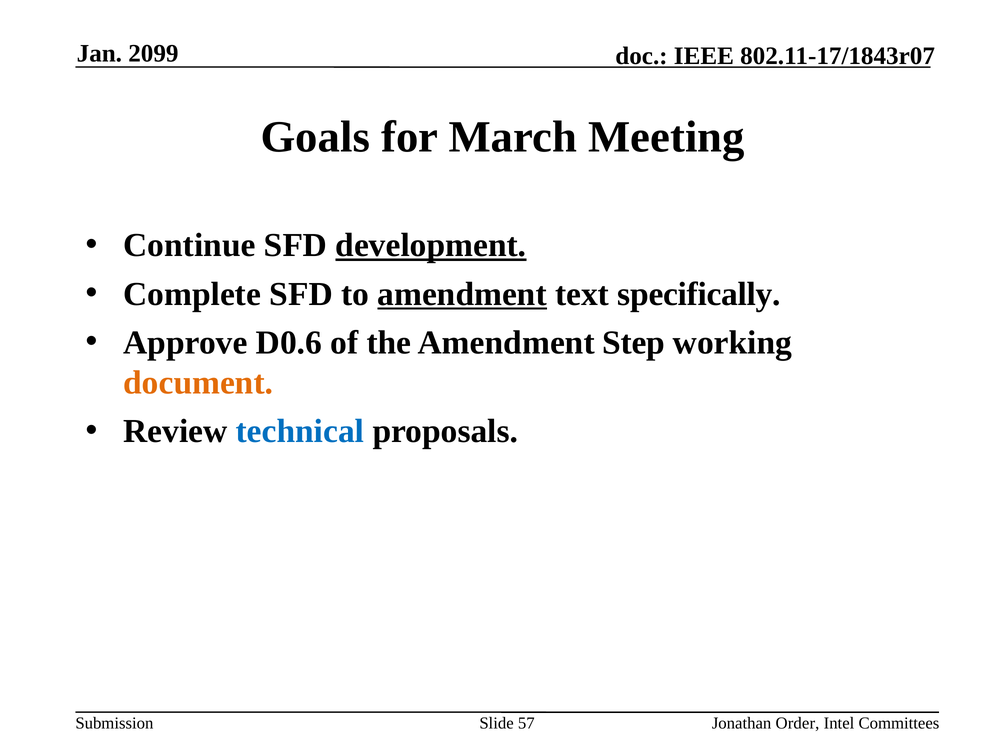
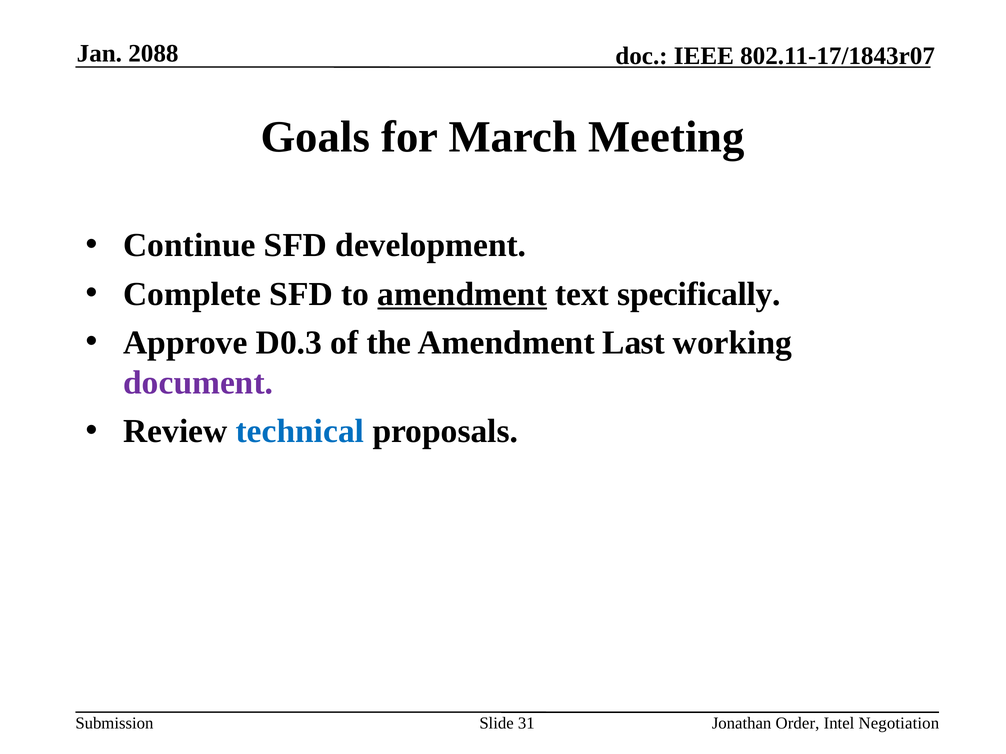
2099: 2099 -> 2088 (153, 53)
development underline: present -> none (431, 245)
D0.6: D0.6 -> D0.3 (289, 343)
Step: Step -> Last (634, 343)
document colour: orange -> purple (198, 383)
57: 57 -> 31 (526, 724)
Committees: Committees -> Negotiation (899, 724)
